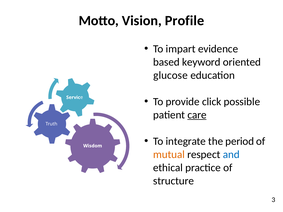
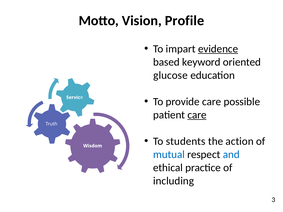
evidence underline: none -> present (218, 49)
provide click: click -> care (212, 102)
integrate: integrate -> students (186, 141)
period: period -> action (240, 141)
mutual colour: orange -> blue (169, 155)
structure: structure -> including (174, 181)
